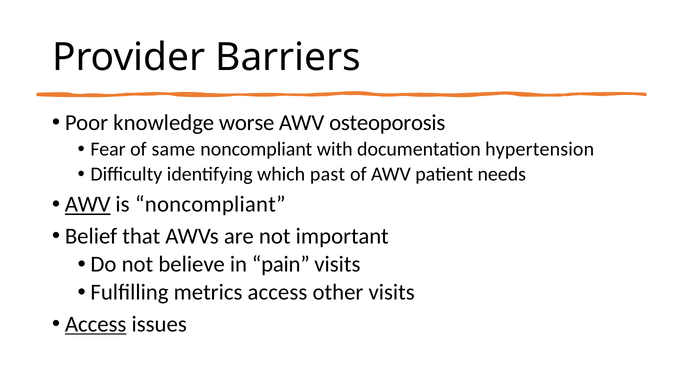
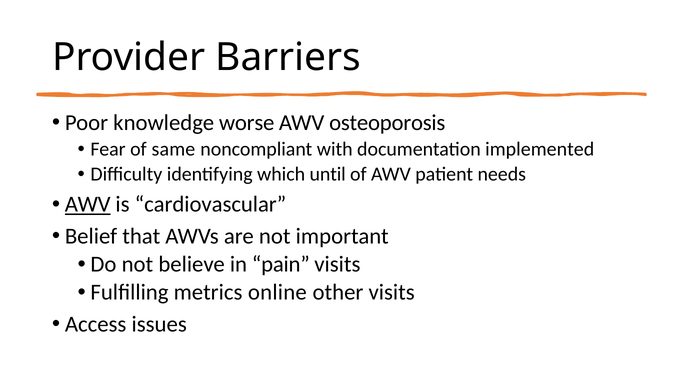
hypertension: hypertension -> implemented (540, 149)
past: past -> until (328, 174)
is noncompliant: noncompliant -> cardiovascular (210, 205)
metrics access: access -> online (277, 293)
Access underline: present -> none (96, 324)
